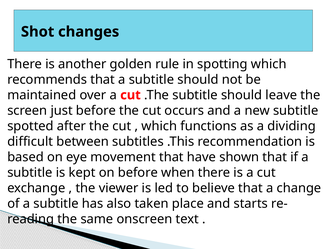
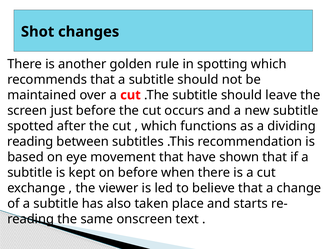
difficult: difficult -> reading (30, 142)
